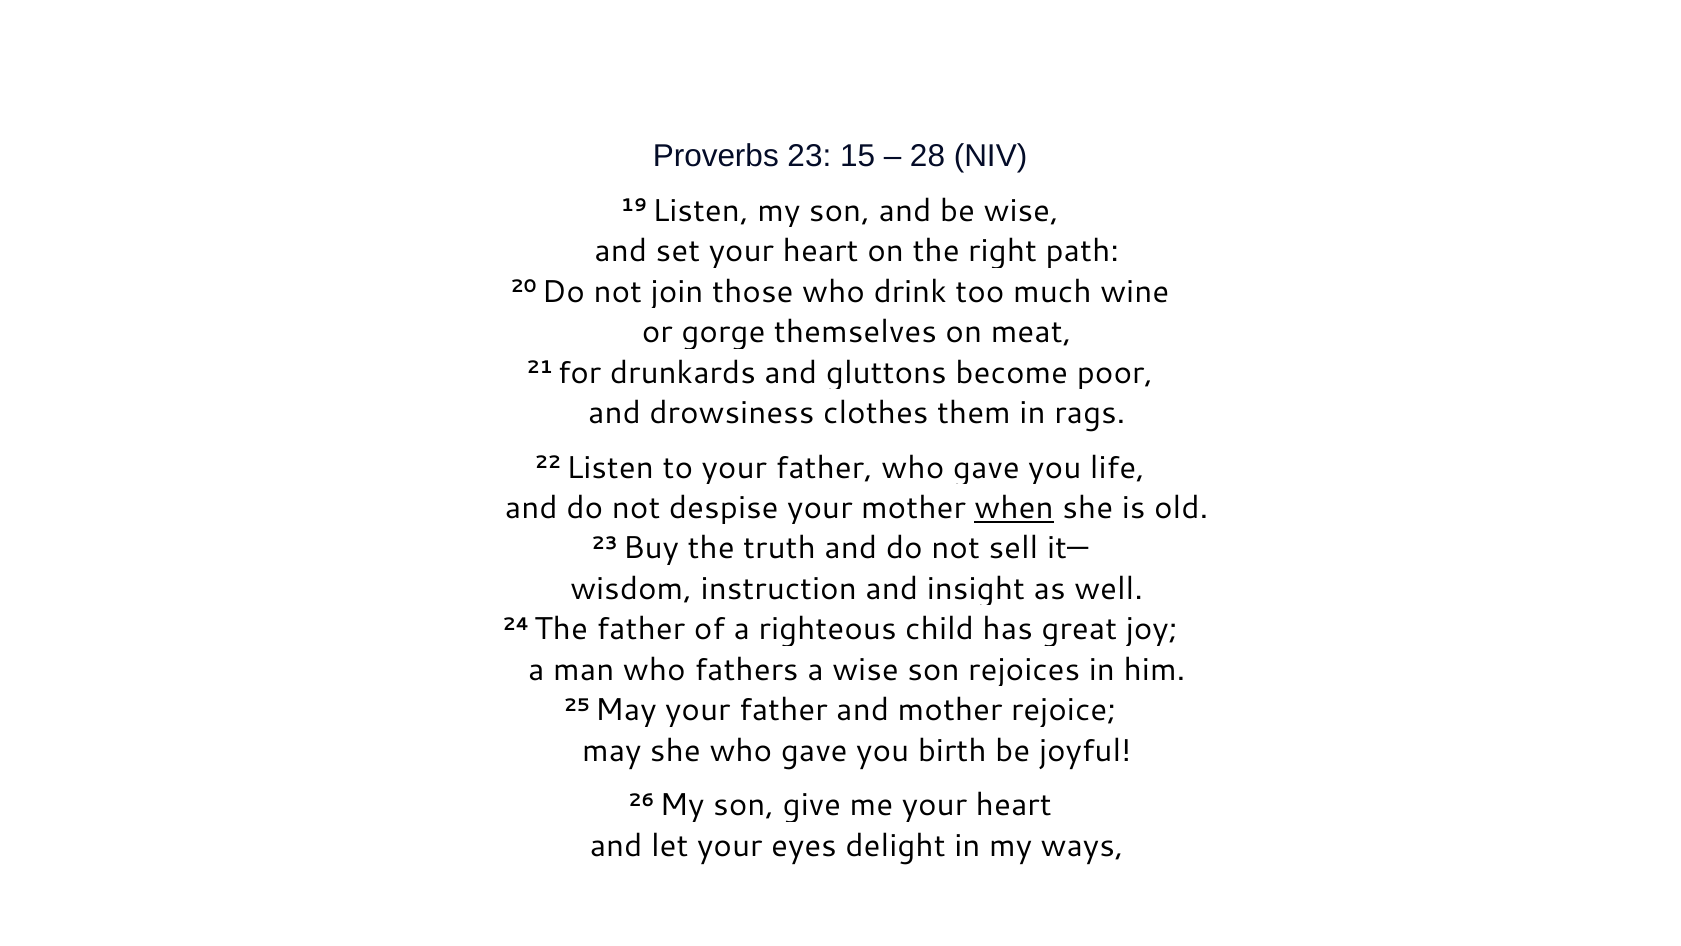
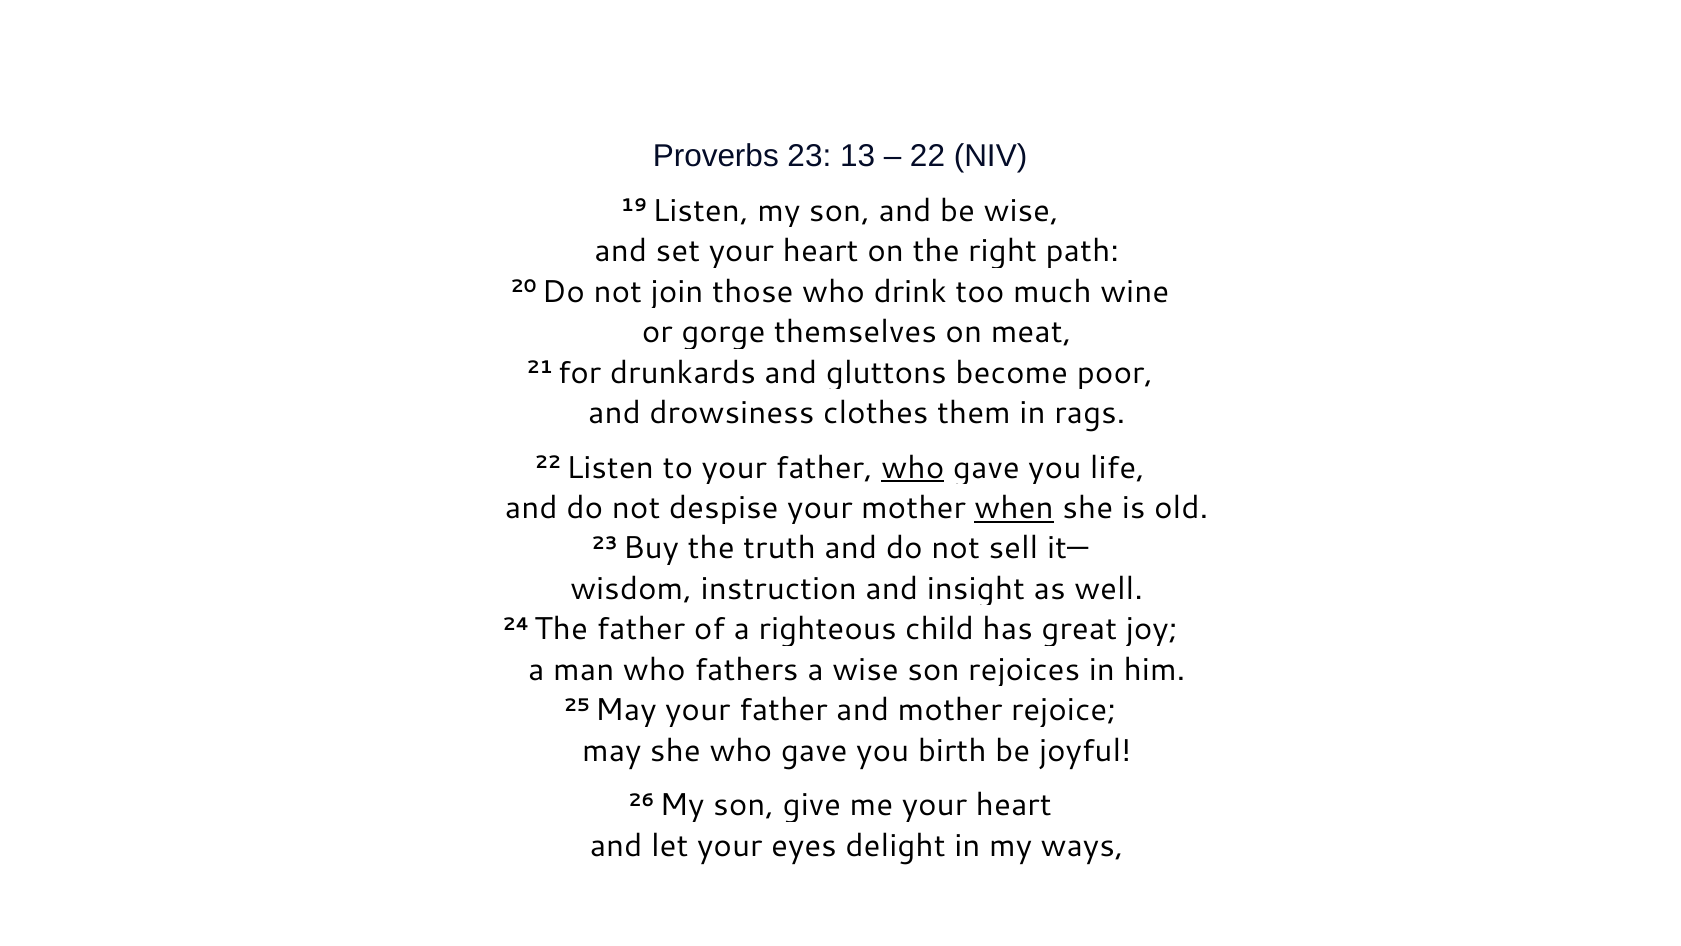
15: 15 -> 13 (858, 156)
28: 28 -> 22 (928, 156)
who underline: none -> present (913, 467)
